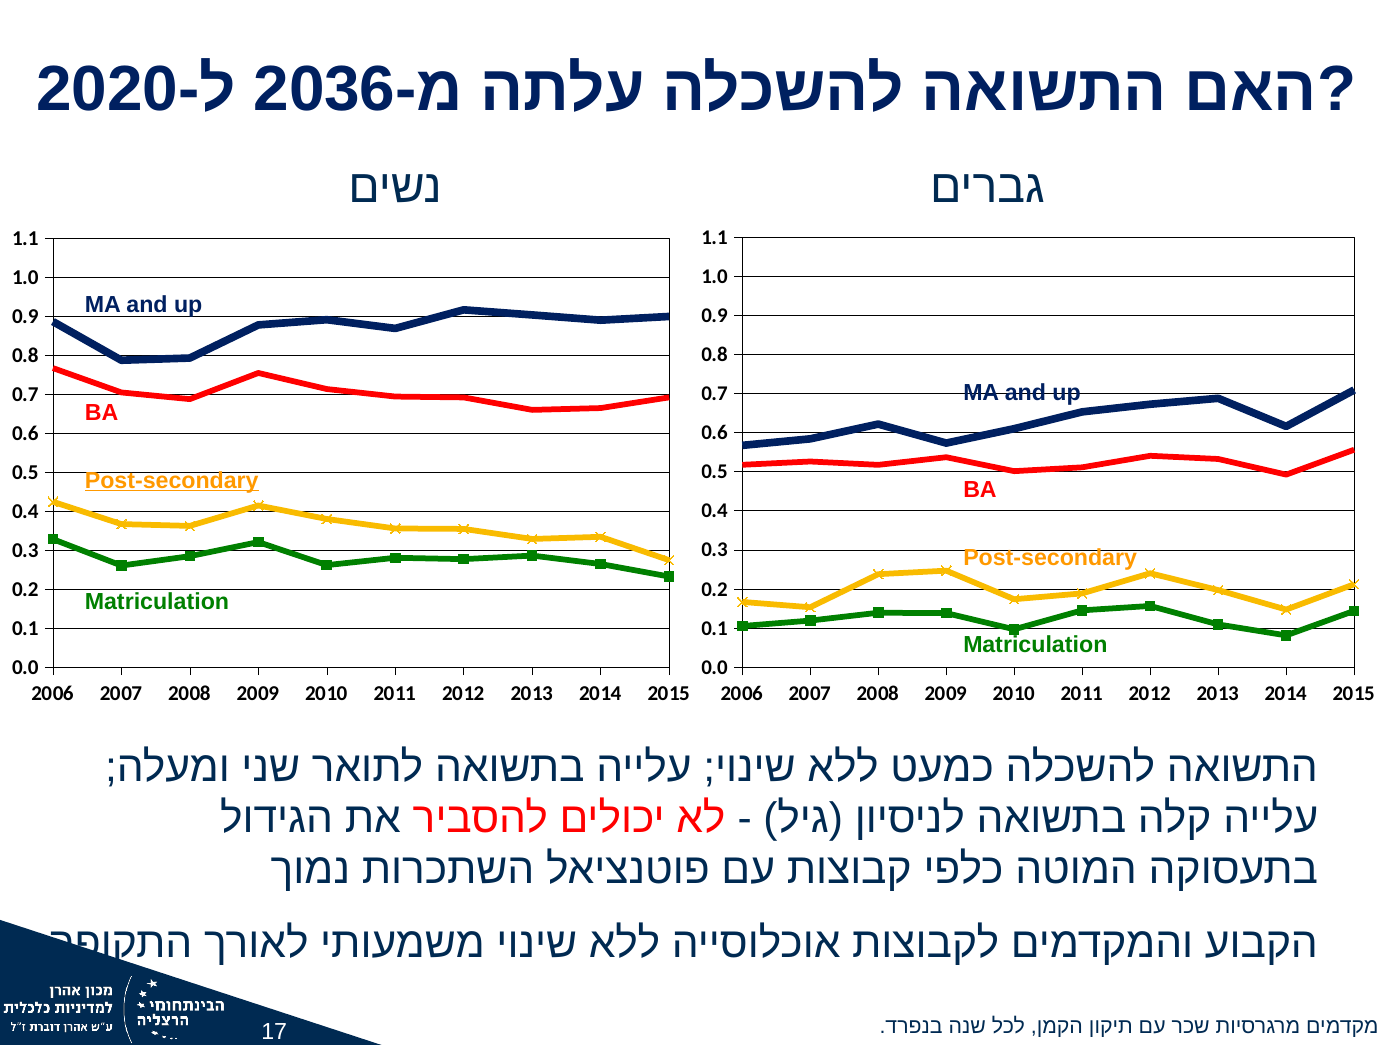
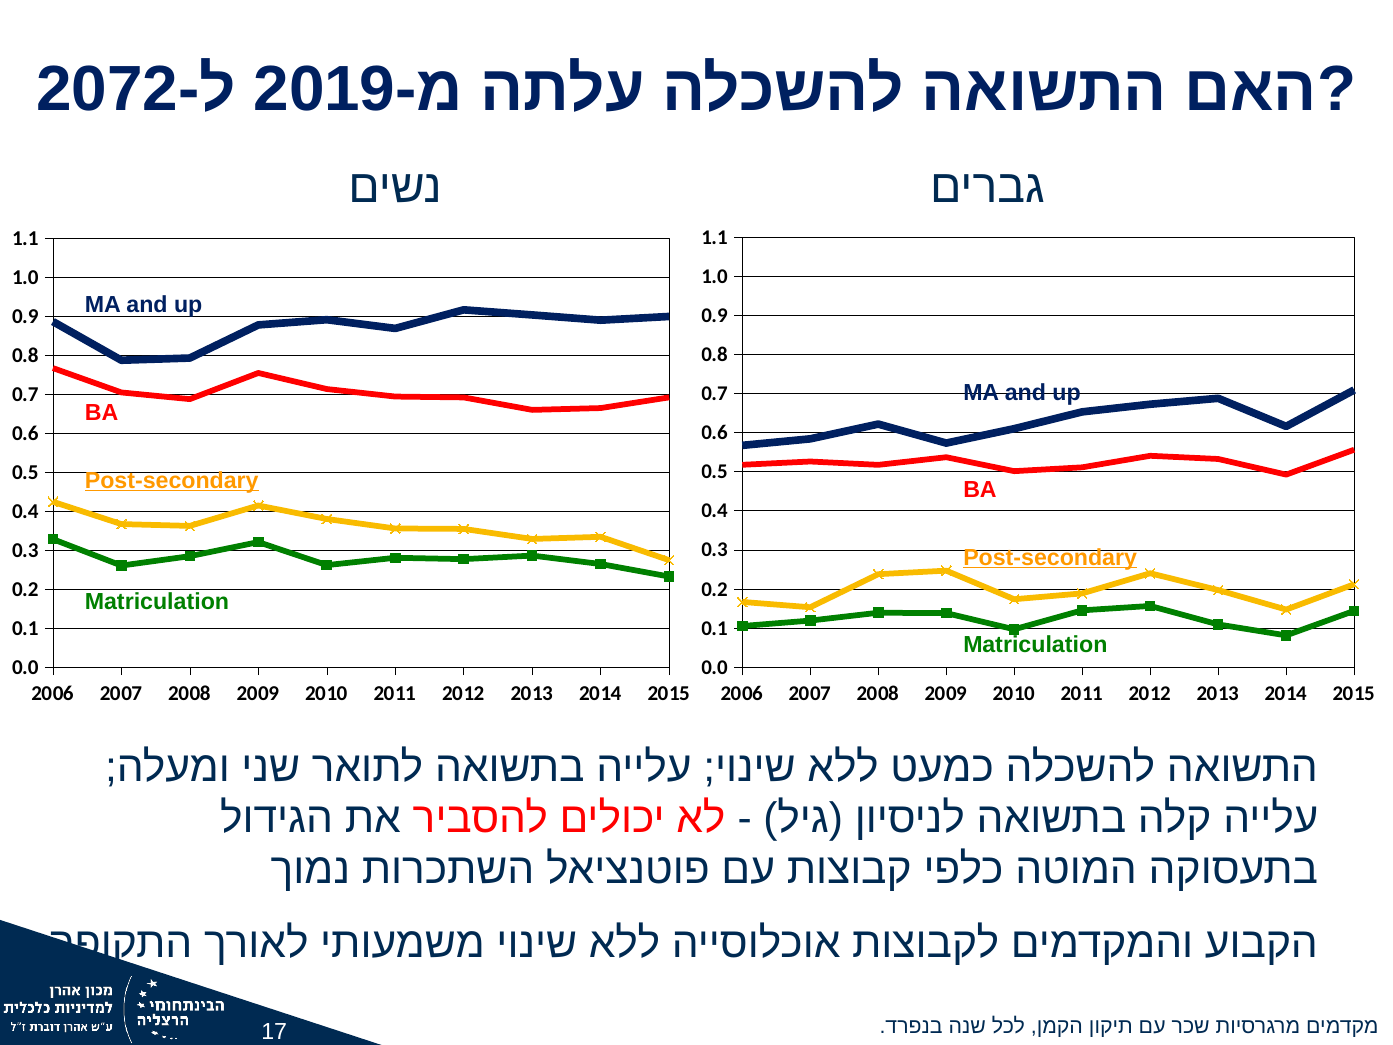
2020: 2020 -> 2072 (107, 89)
2036: 2036 -> 2019 (325, 89)
Post-secondary underline: none -> present (1050, 557)
